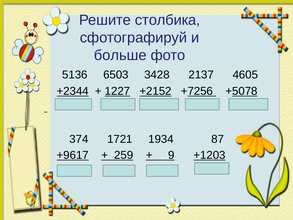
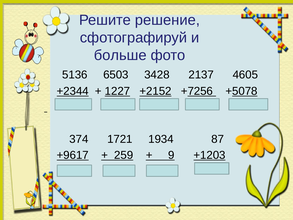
столбика: столбика -> решение (167, 20)
